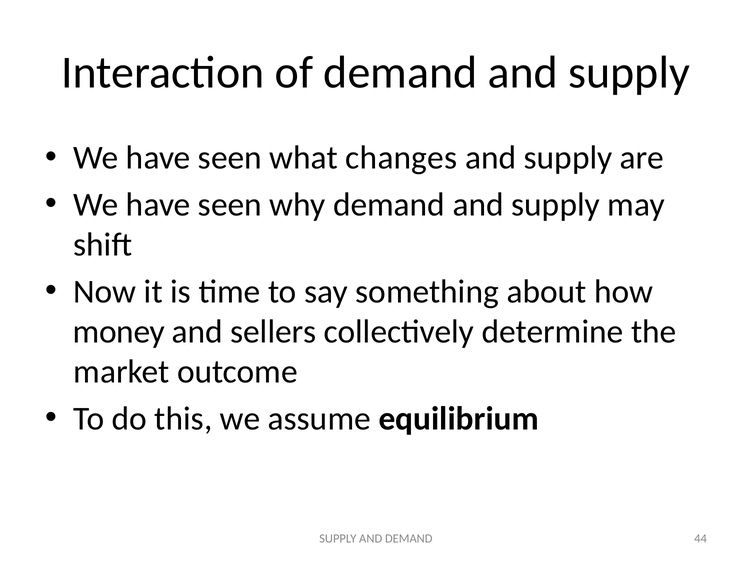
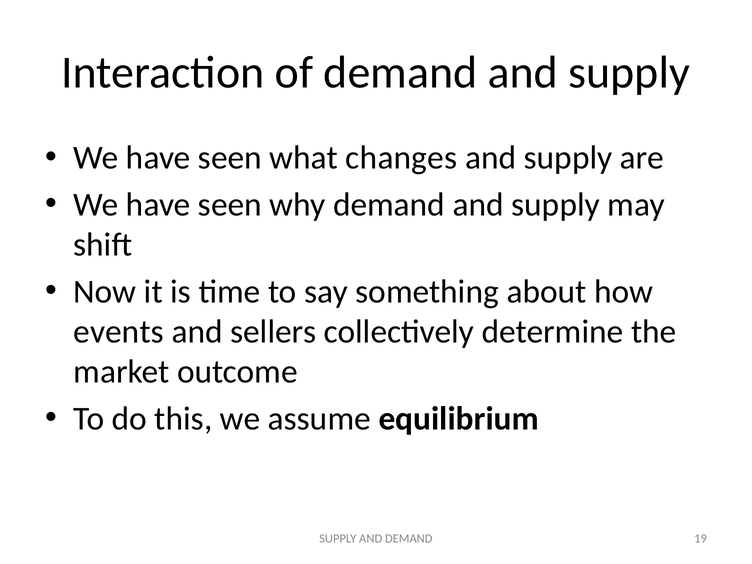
money: money -> events (119, 332)
44: 44 -> 19 (701, 538)
